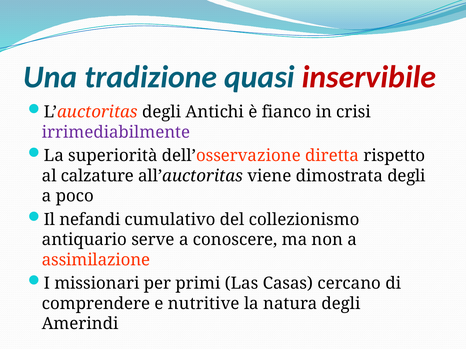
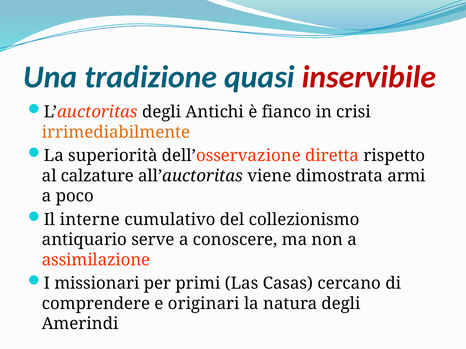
irrimediabilmente colour: purple -> orange (116, 132)
dimostrata degli: degli -> armi (407, 176)
nefandi: nefandi -> interne (90, 220)
nutritive: nutritive -> originari (204, 304)
